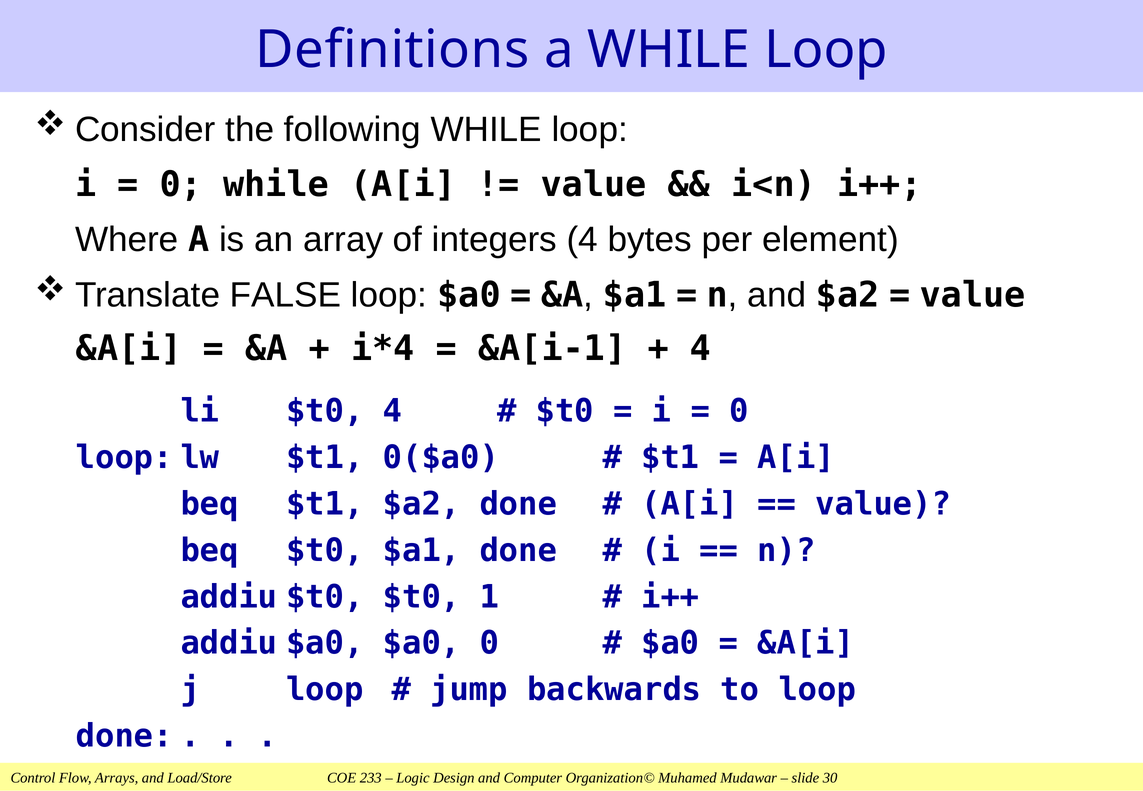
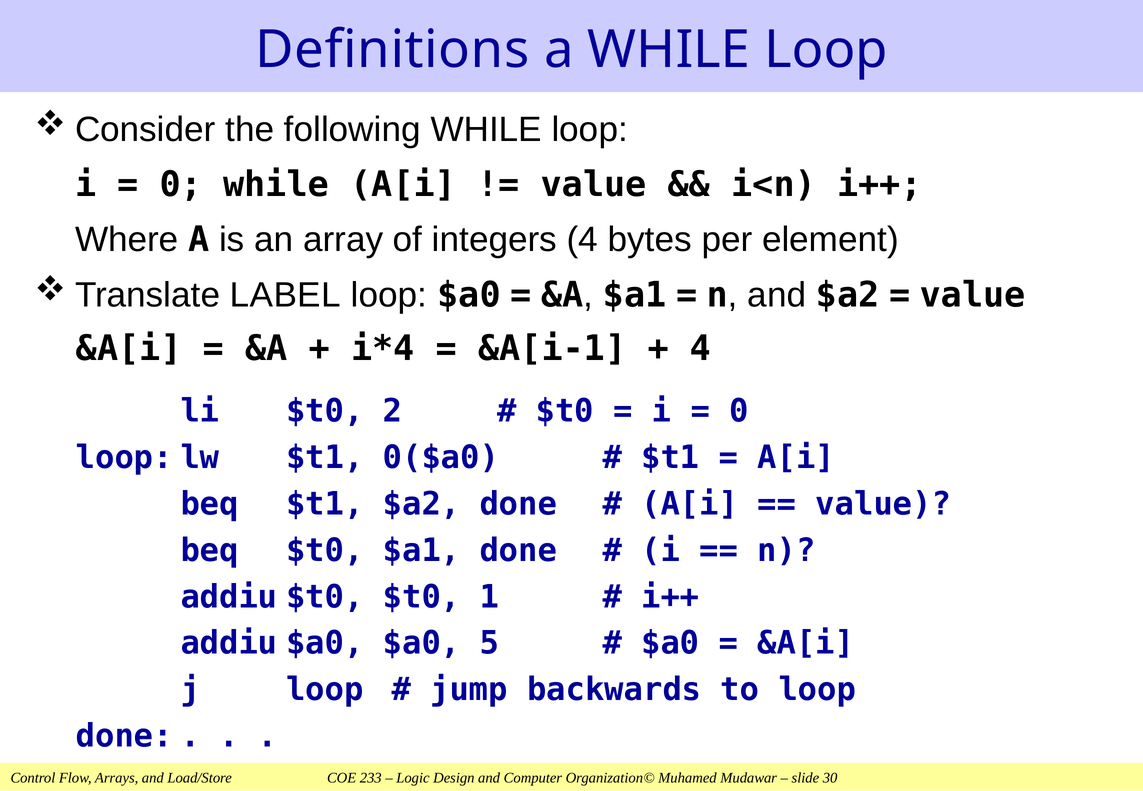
FALSE: FALSE -> LABEL (285, 295)
$t0 4: 4 -> 2 (392, 412)
$a0 0: 0 -> 5 (489, 644)
